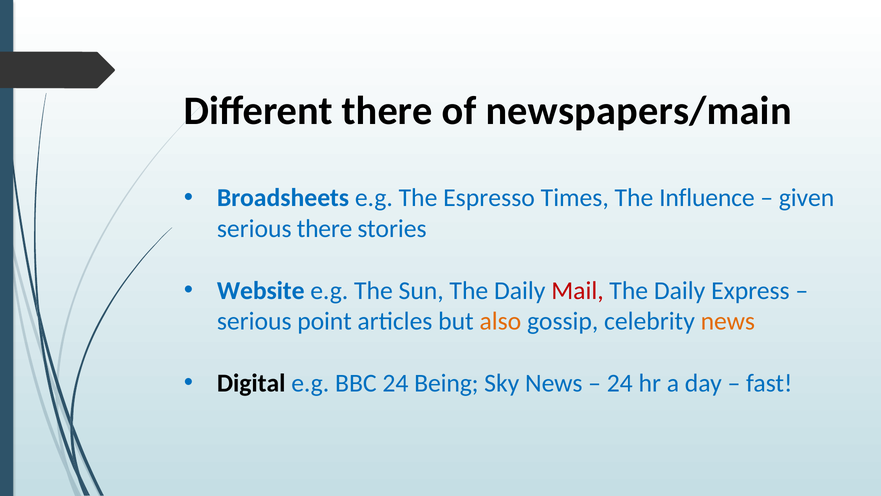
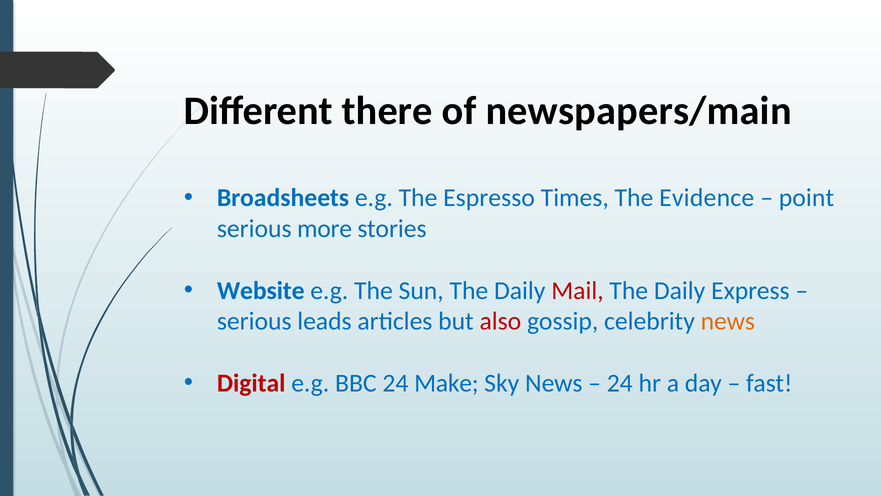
Influence: Influence -> Evidence (707, 198)
given: given -> point (806, 198)
serious there: there -> more (325, 229)
point: point -> leads (324, 321)
also colour: orange -> red (500, 321)
Digital colour: black -> red (251, 383)
Being: Being -> Make (446, 383)
